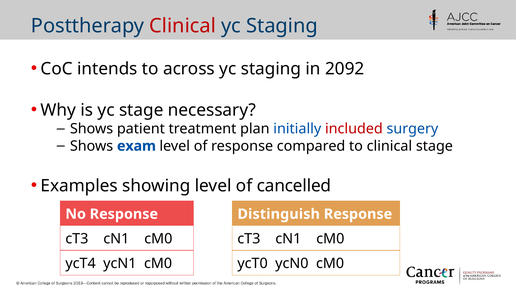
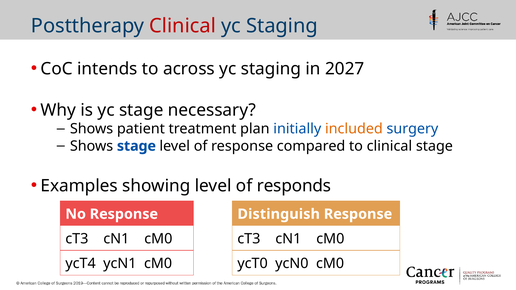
2092: 2092 -> 2027 (345, 69)
included colour: red -> orange (354, 129)
Shows exam: exam -> stage (136, 146)
cancelled: cancelled -> responds (294, 186)
